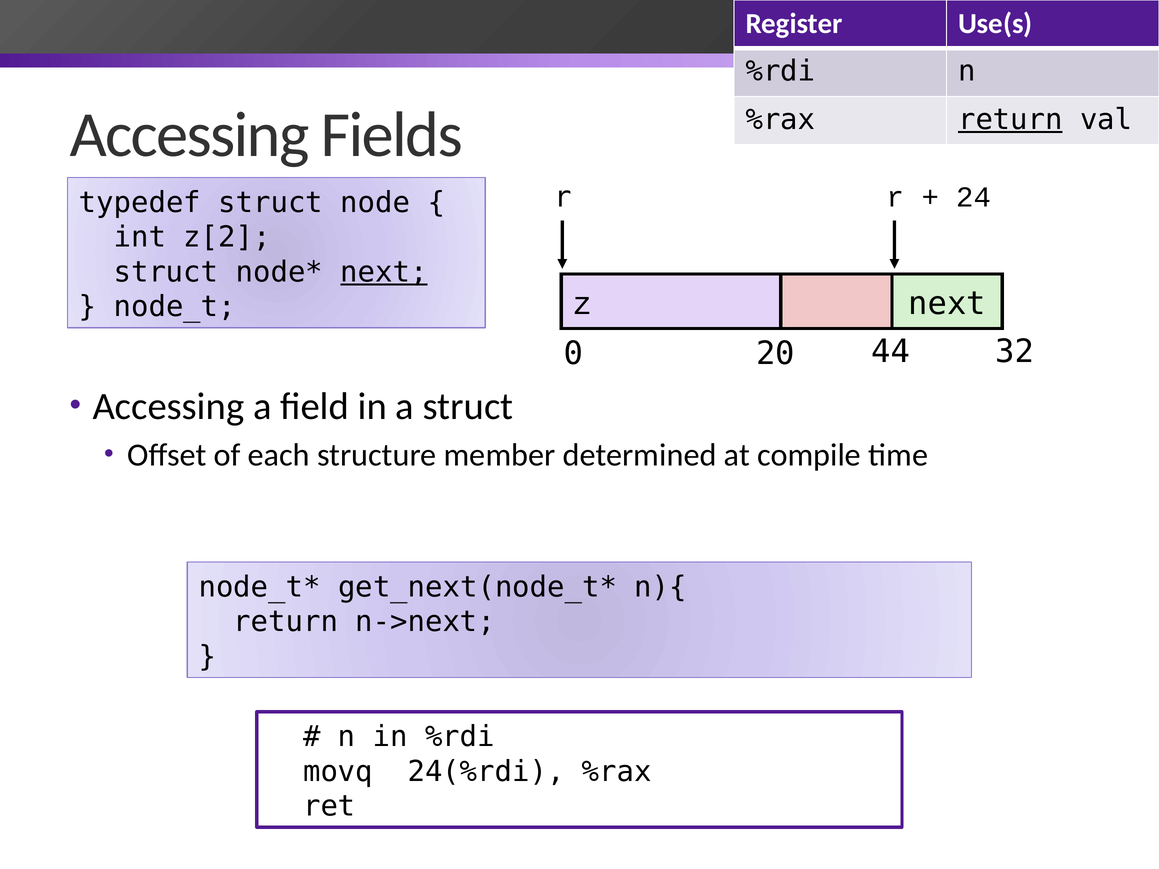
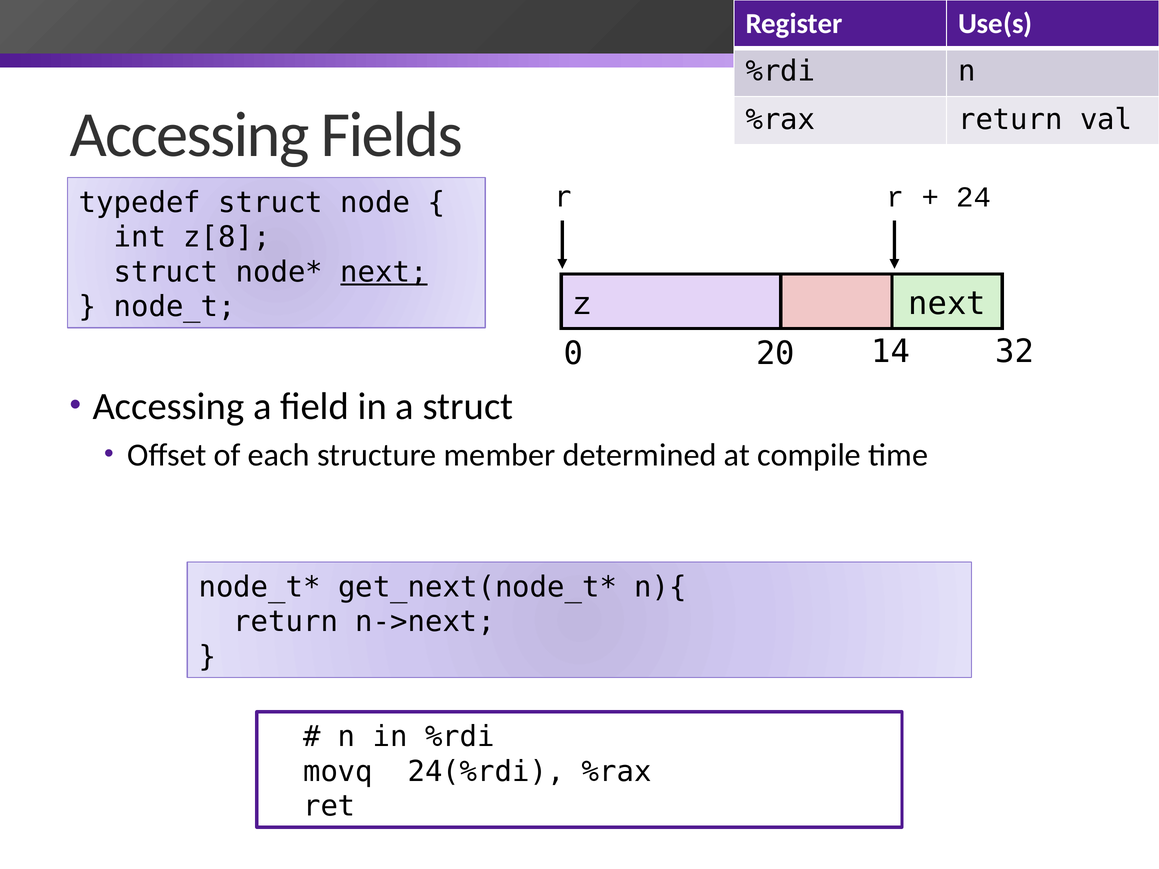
return underline: present -> none (1010, 120)
z[2: z[2 -> z[8 (227, 237)
44: 44 -> 14 (891, 352)
